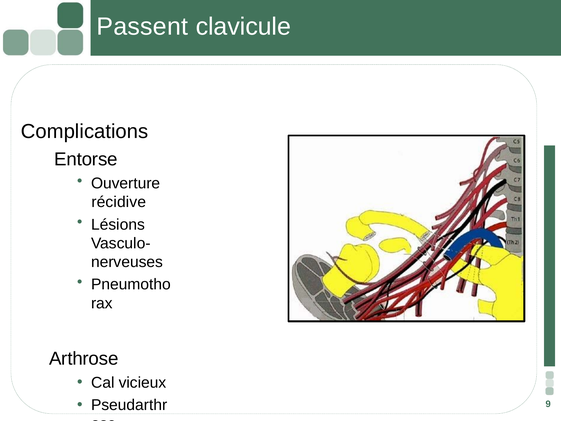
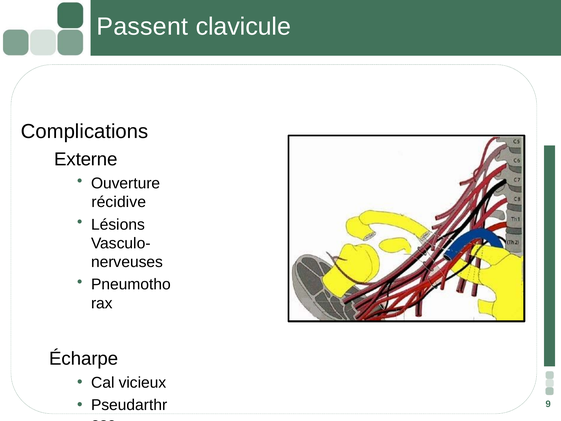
Entorse: Entorse -> Externe (86, 159)
Arthrose: Arthrose -> Écharpe (84, 358)
